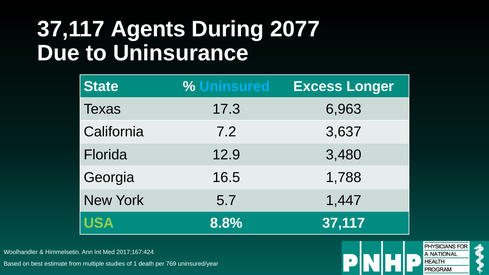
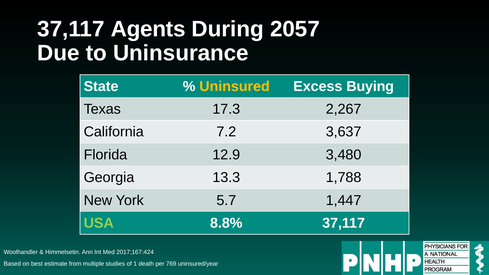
2077: 2077 -> 2057 (295, 29)
Uninsured colour: light blue -> yellow (235, 86)
Longer: Longer -> Buying (370, 86)
6,963: 6,963 -> 2,267 (344, 109)
16.5: 16.5 -> 13.3 (226, 178)
